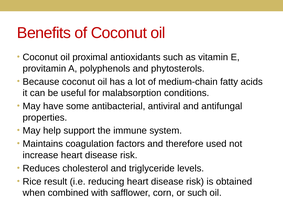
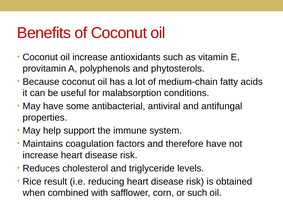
oil proximal: proximal -> increase (90, 57)
therefore used: used -> have (216, 144)
